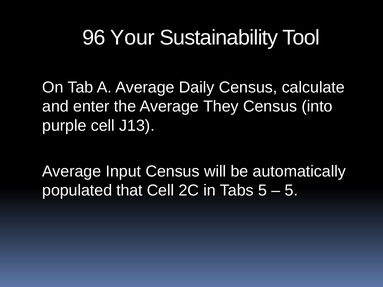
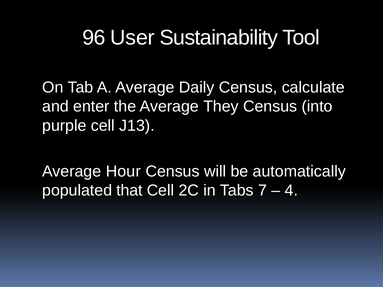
Your: Your -> User (133, 38)
Input: Input -> Hour (123, 171)
Tabs 5: 5 -> 7 (263, 191)
5: 5 -> 4 (291, 191)
